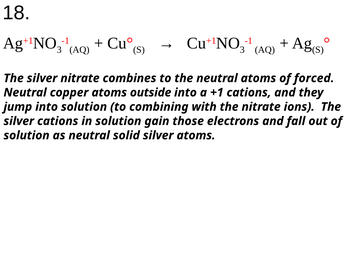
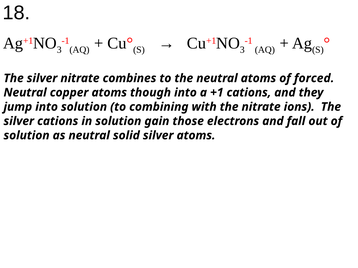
outside: outside -> though (151, 93)
